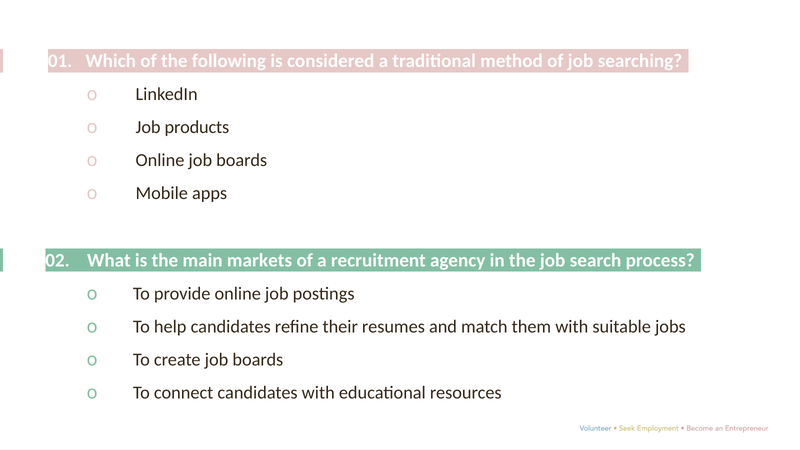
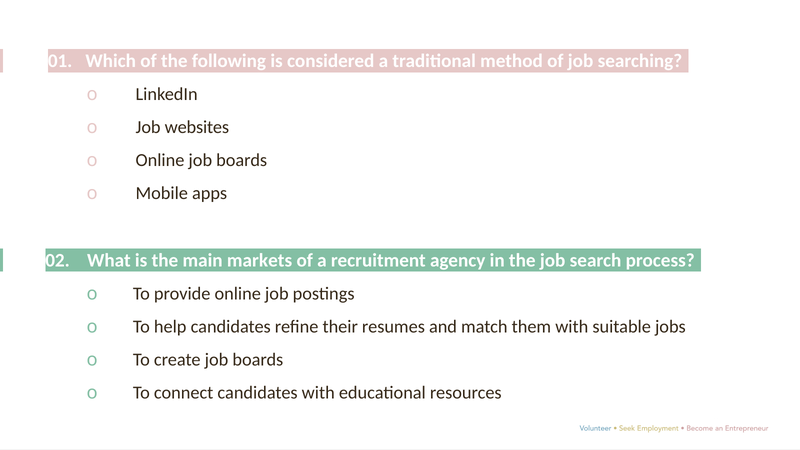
products: products -> websites (197, 127)
